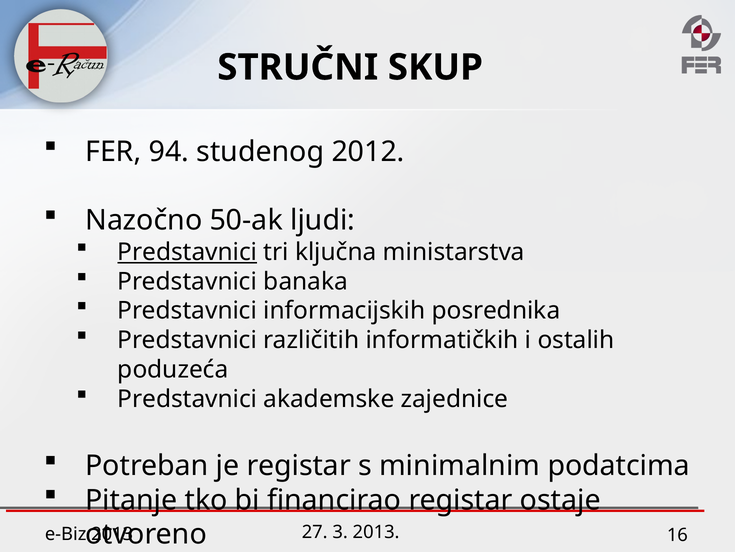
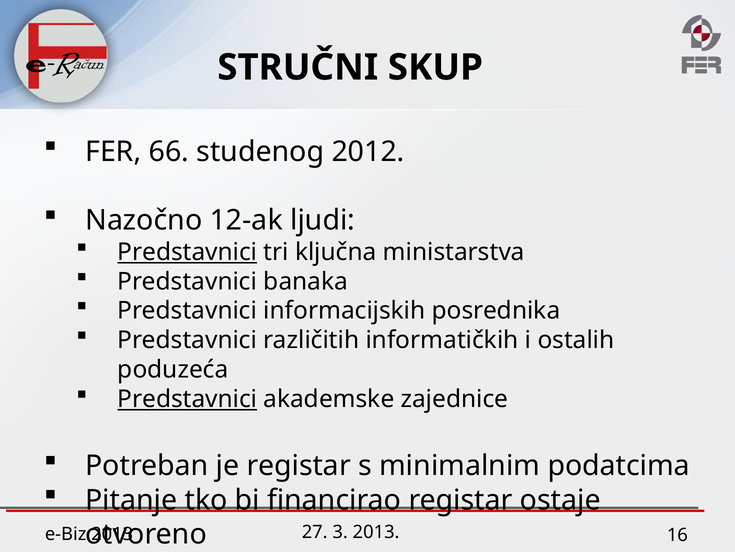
94: 94 -> 66 (169, 151)
50-ak: 50-ak -> 12-ak (246, 220)
Predstavnici underline: none -> present (187, 399)
